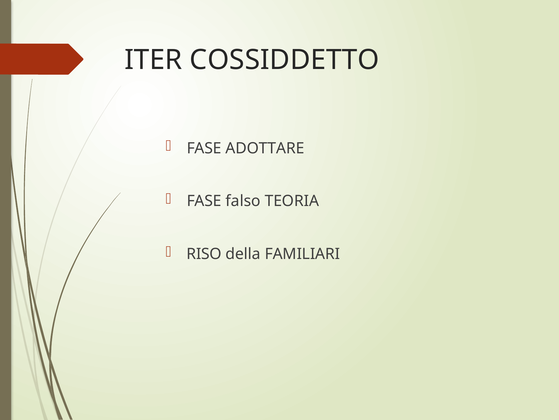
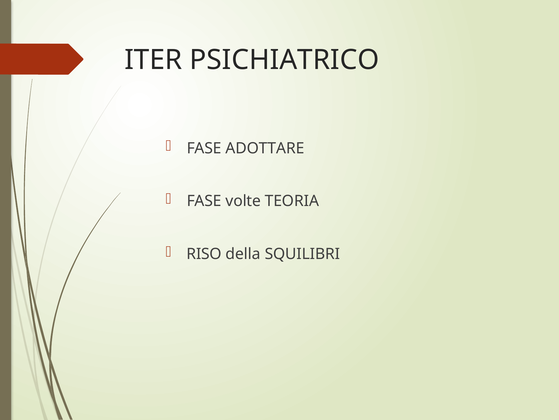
COSSIDDETTO: COSSIDDETTO -> PSICHIATRICO (284, 60)
falso: falso -> volte (243, 201)
FAMILIARI: FAMILIARI -> SQUILIBRI (302, 254)
